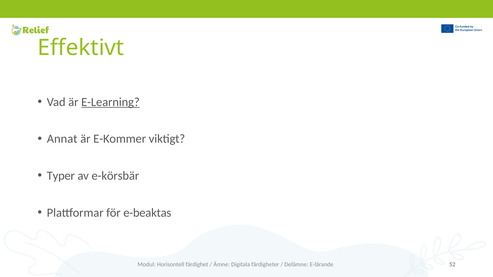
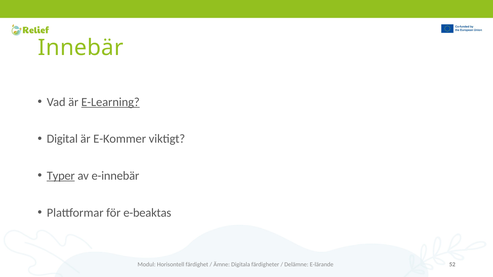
Effektivt: Effektivt -> Innebär (81, 48)
Annat: Annat -> Digital (62, 139)
Typer underline: none -> present (61, 176)
e-körsbär: e-körsbär -> e-innebär (115, 176)
